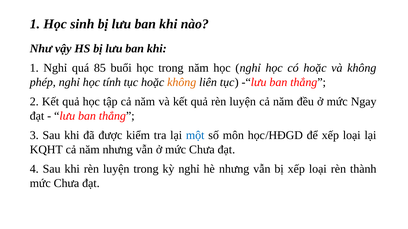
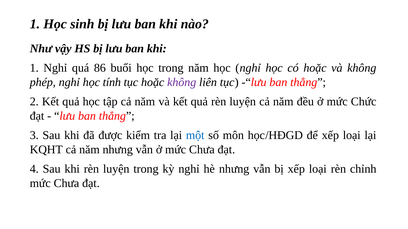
85: 85 -> 86 (100, 68)
không colour: orange -> purple (182, 82)
Ngay: Ngay -> Chức (364, 102)
thành: thành -> chỉnh (363, 169)
